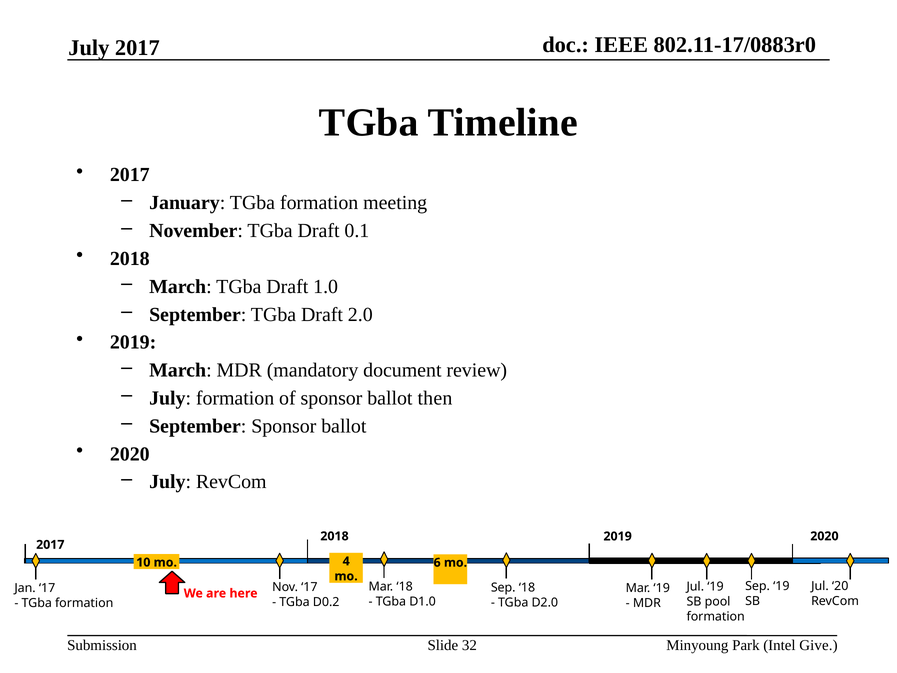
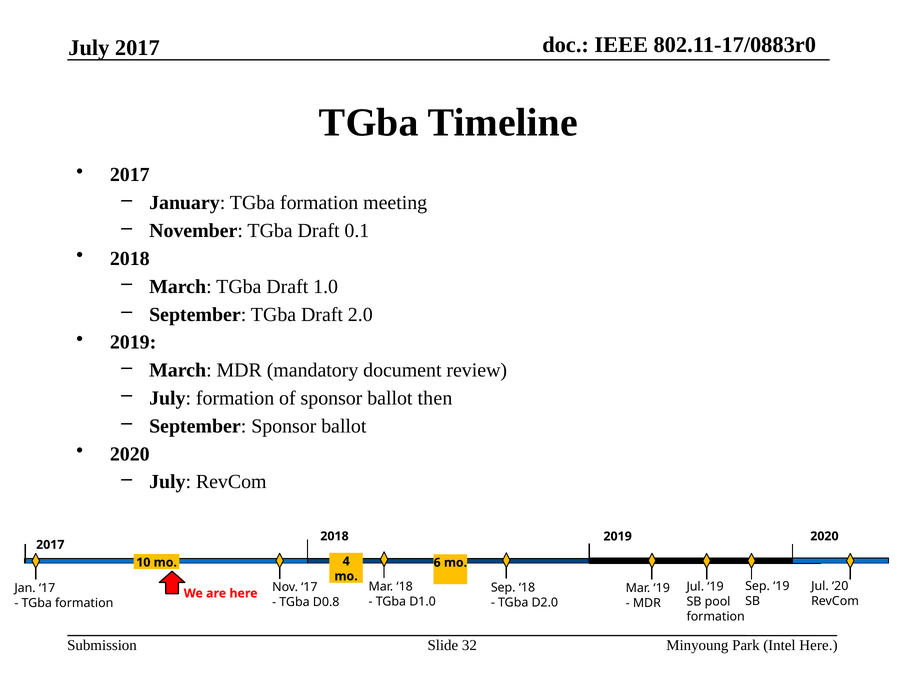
D0.2: D0.2 -> D0.8 (326, 602)
Intel Give: Give -> Here (818, 645)
